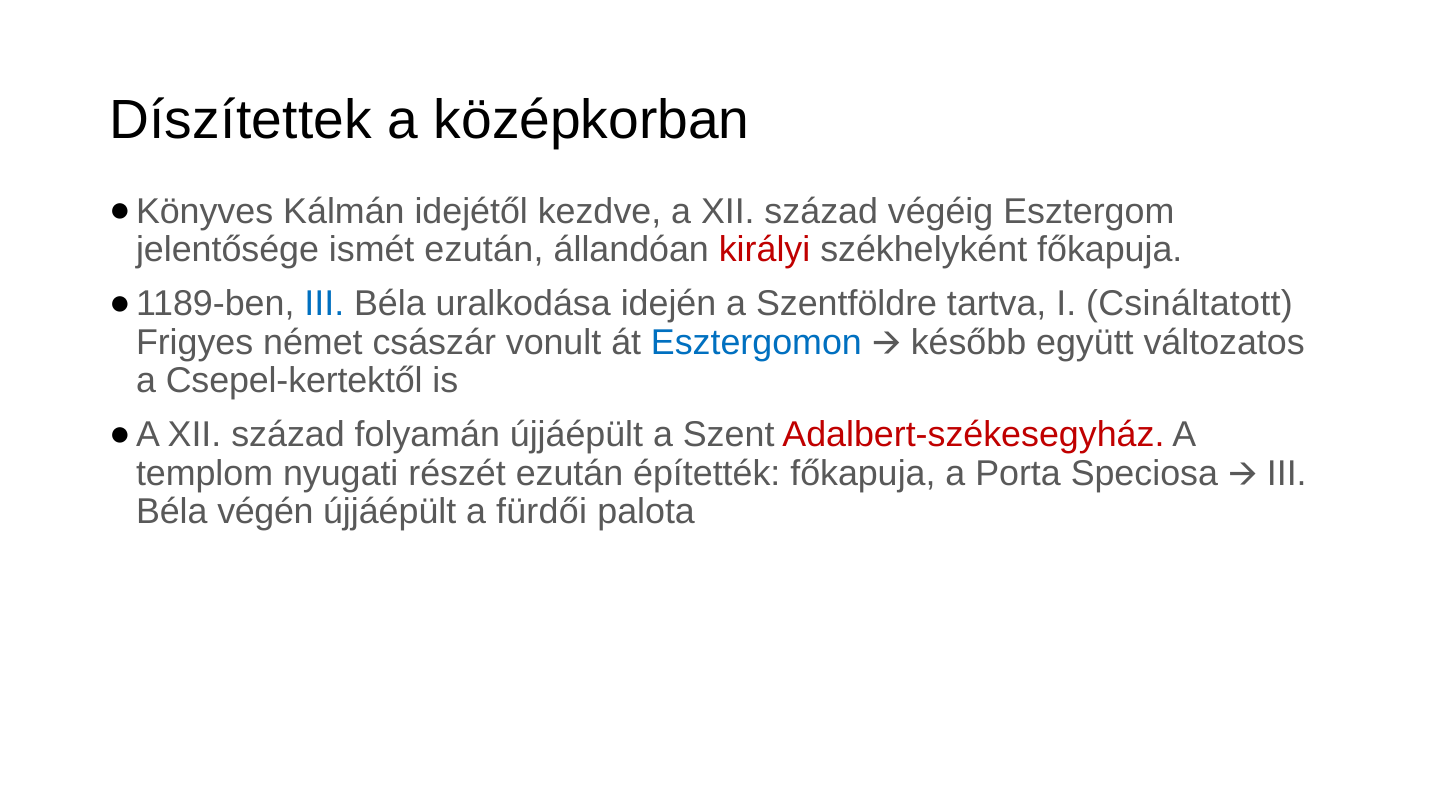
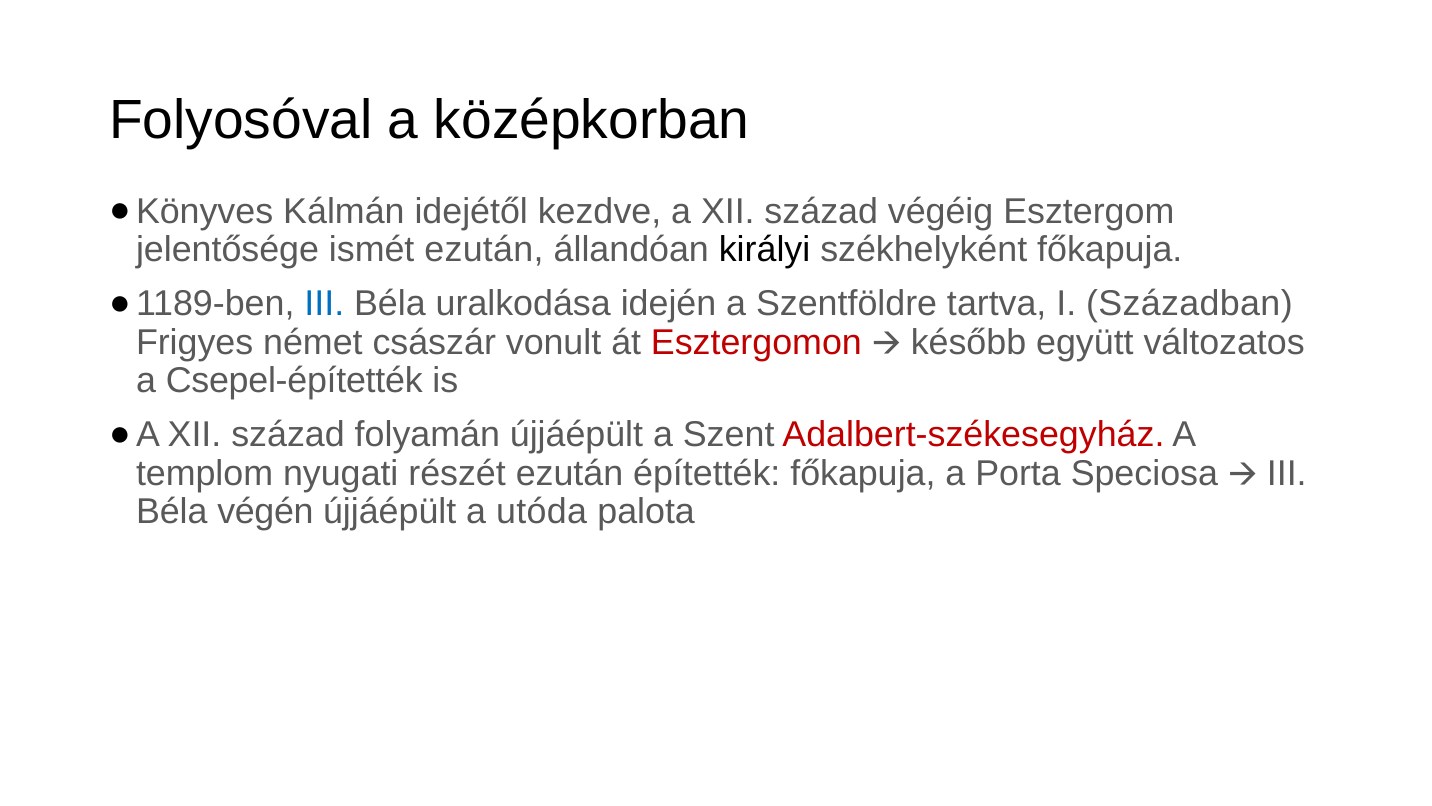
Díszítettek: Díszítettek -> Folyosóval (241, 120)
királyi colour: red -> black (765, 250)
Csináltatott: Csináltatott -> Században (1189, 304)
Esztergomon colour: blue -> red (756, 342)
Csepel-kertektől: Csepel-kertektől -> Csepel-építették (294, 381)
fürdői: fürdői -> utóda (542, 512)
